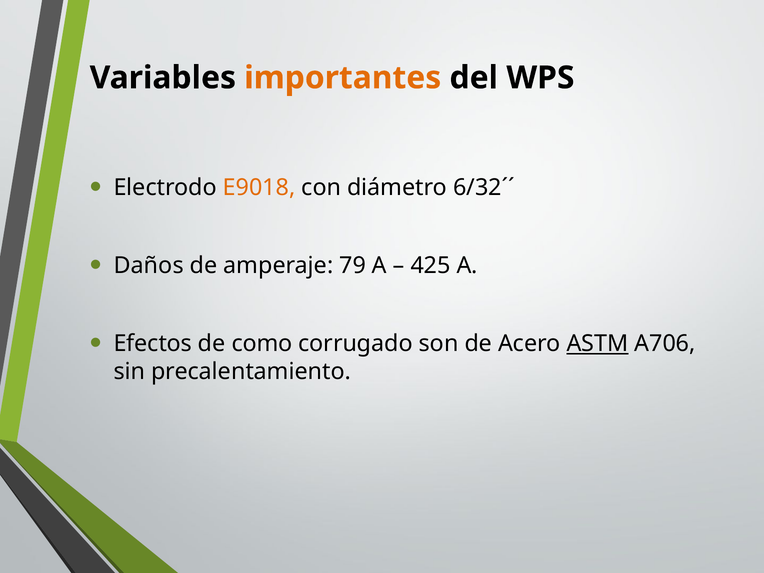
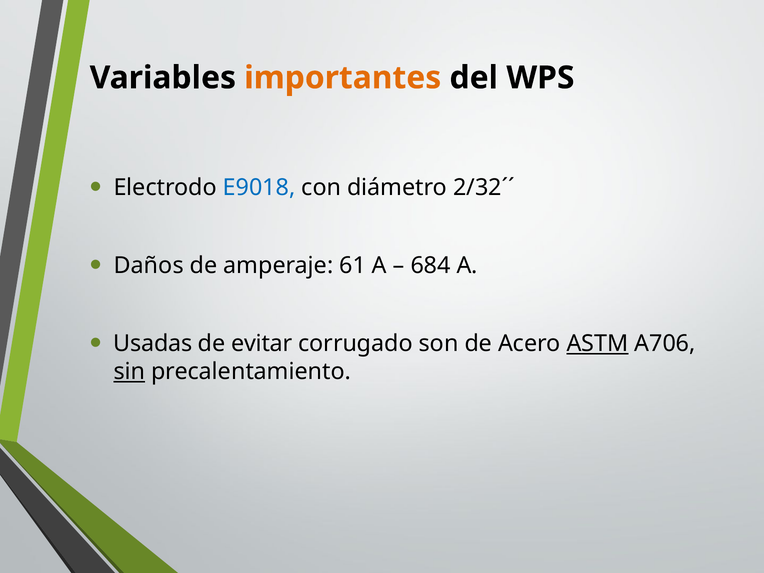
E9018 colour: orange -> blue (259, 188)
6/32´´: 6/32´´ -> 2/32´´ (484, 188)
79: 79 -> 61 (353, 266)
425: 425 -> 684 (431, 266)
Efectos: Efectos -> Usadas (153, 344)
como: como -> evitar (262, 344)
sin underline: none -> present (129, 372)
